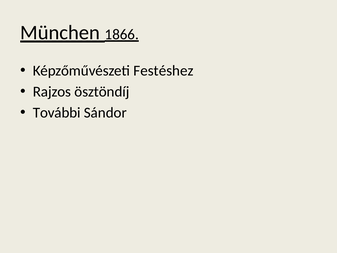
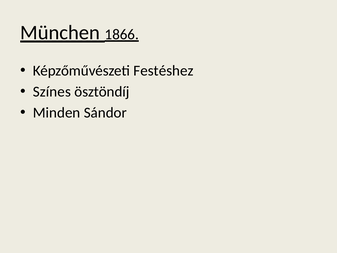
Rajzos: Rajzos -> Színes (52, 92)
További: További -> Minden (57, 113)
